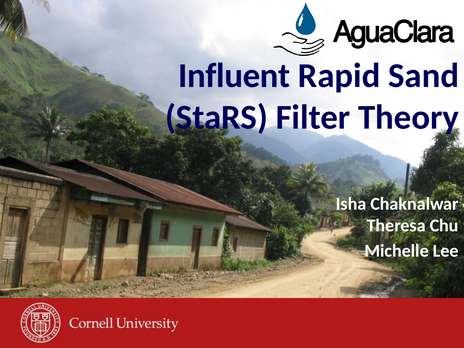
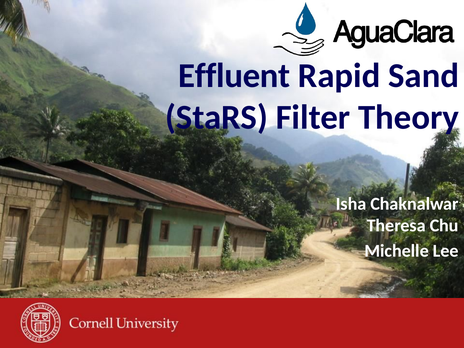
Influent: Influent -> Effluent (234, 76)
